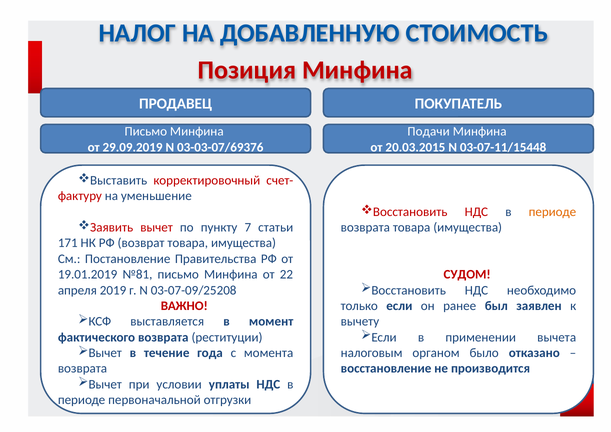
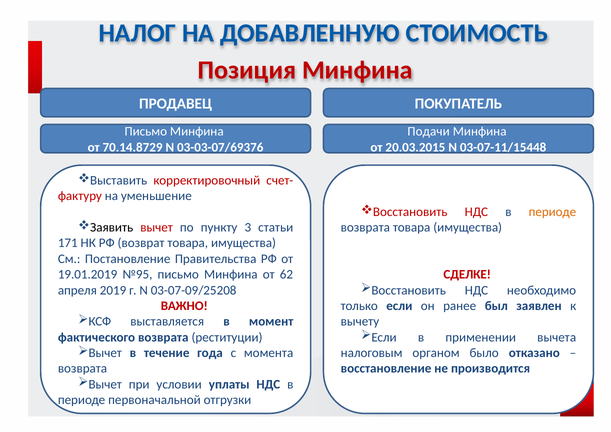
29.09.2019: 29.09.2019 -> 70.14.8729 (133, 147)
Заявить colour: red -> black (112, 228)
7: 7 -> 3 (248, 228)
№81: №81 -> №95 (137, 275)
22: 22 -> 62 (286, 275)
СУДОМ: СУДОМ -> СДЕЛКЕ (467, 275)
